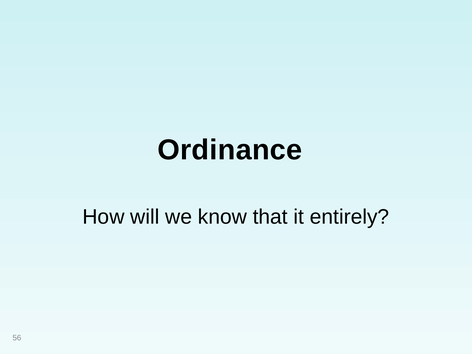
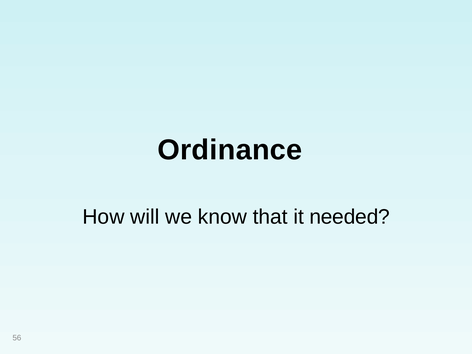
entirely: entirely -> needed (350, 217)
